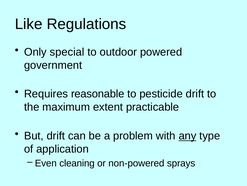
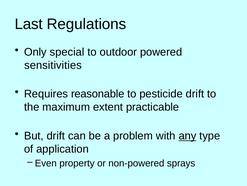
Like: Like -> Last (29, 24)
government: government -> sensitivities (53, 65)
cleaning: cleaning -> property (77, 163)
